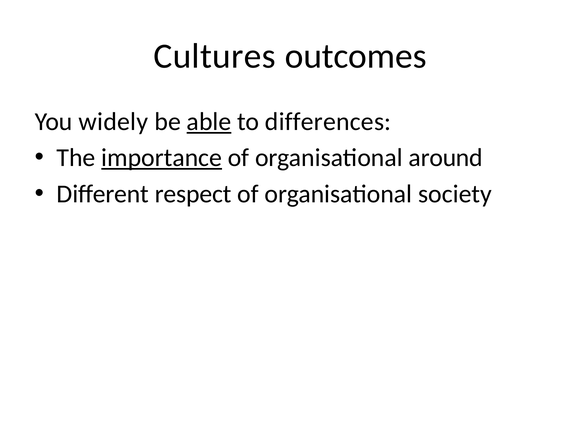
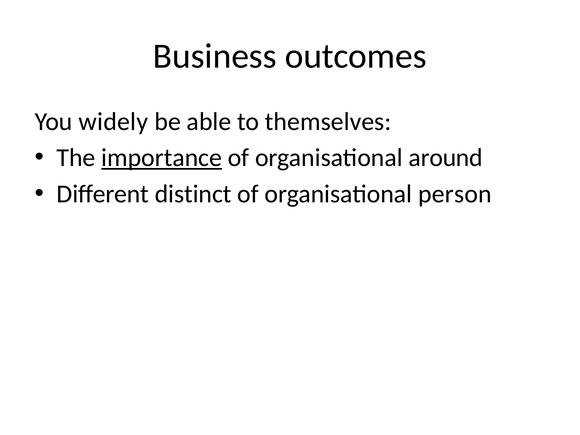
Cultures: Cultures -> Business (215, 56)
able underline: present -> none (209, 122)
differences: differences -> themselves (328, 122)
respect: respect -> distinct (193, 194)
society: society -> person (455, 194)
